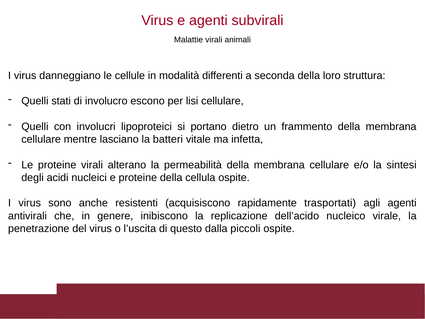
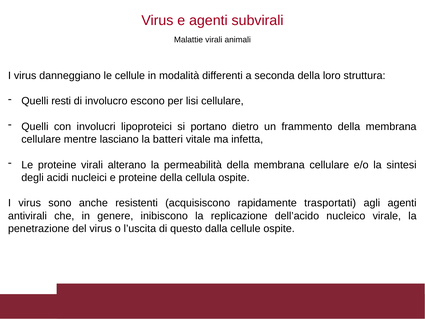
stati: stati -> resti (61, 101)
dalla piccoli: piccoli -> cellule (245, 228)
